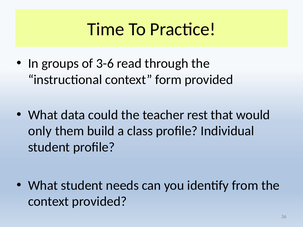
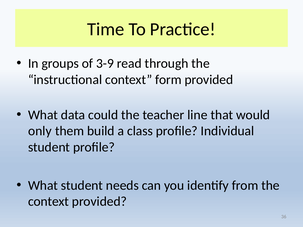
3-6: 3-6 -> 3-9 (105, 64)
rest: rest -> line (197, 115)
